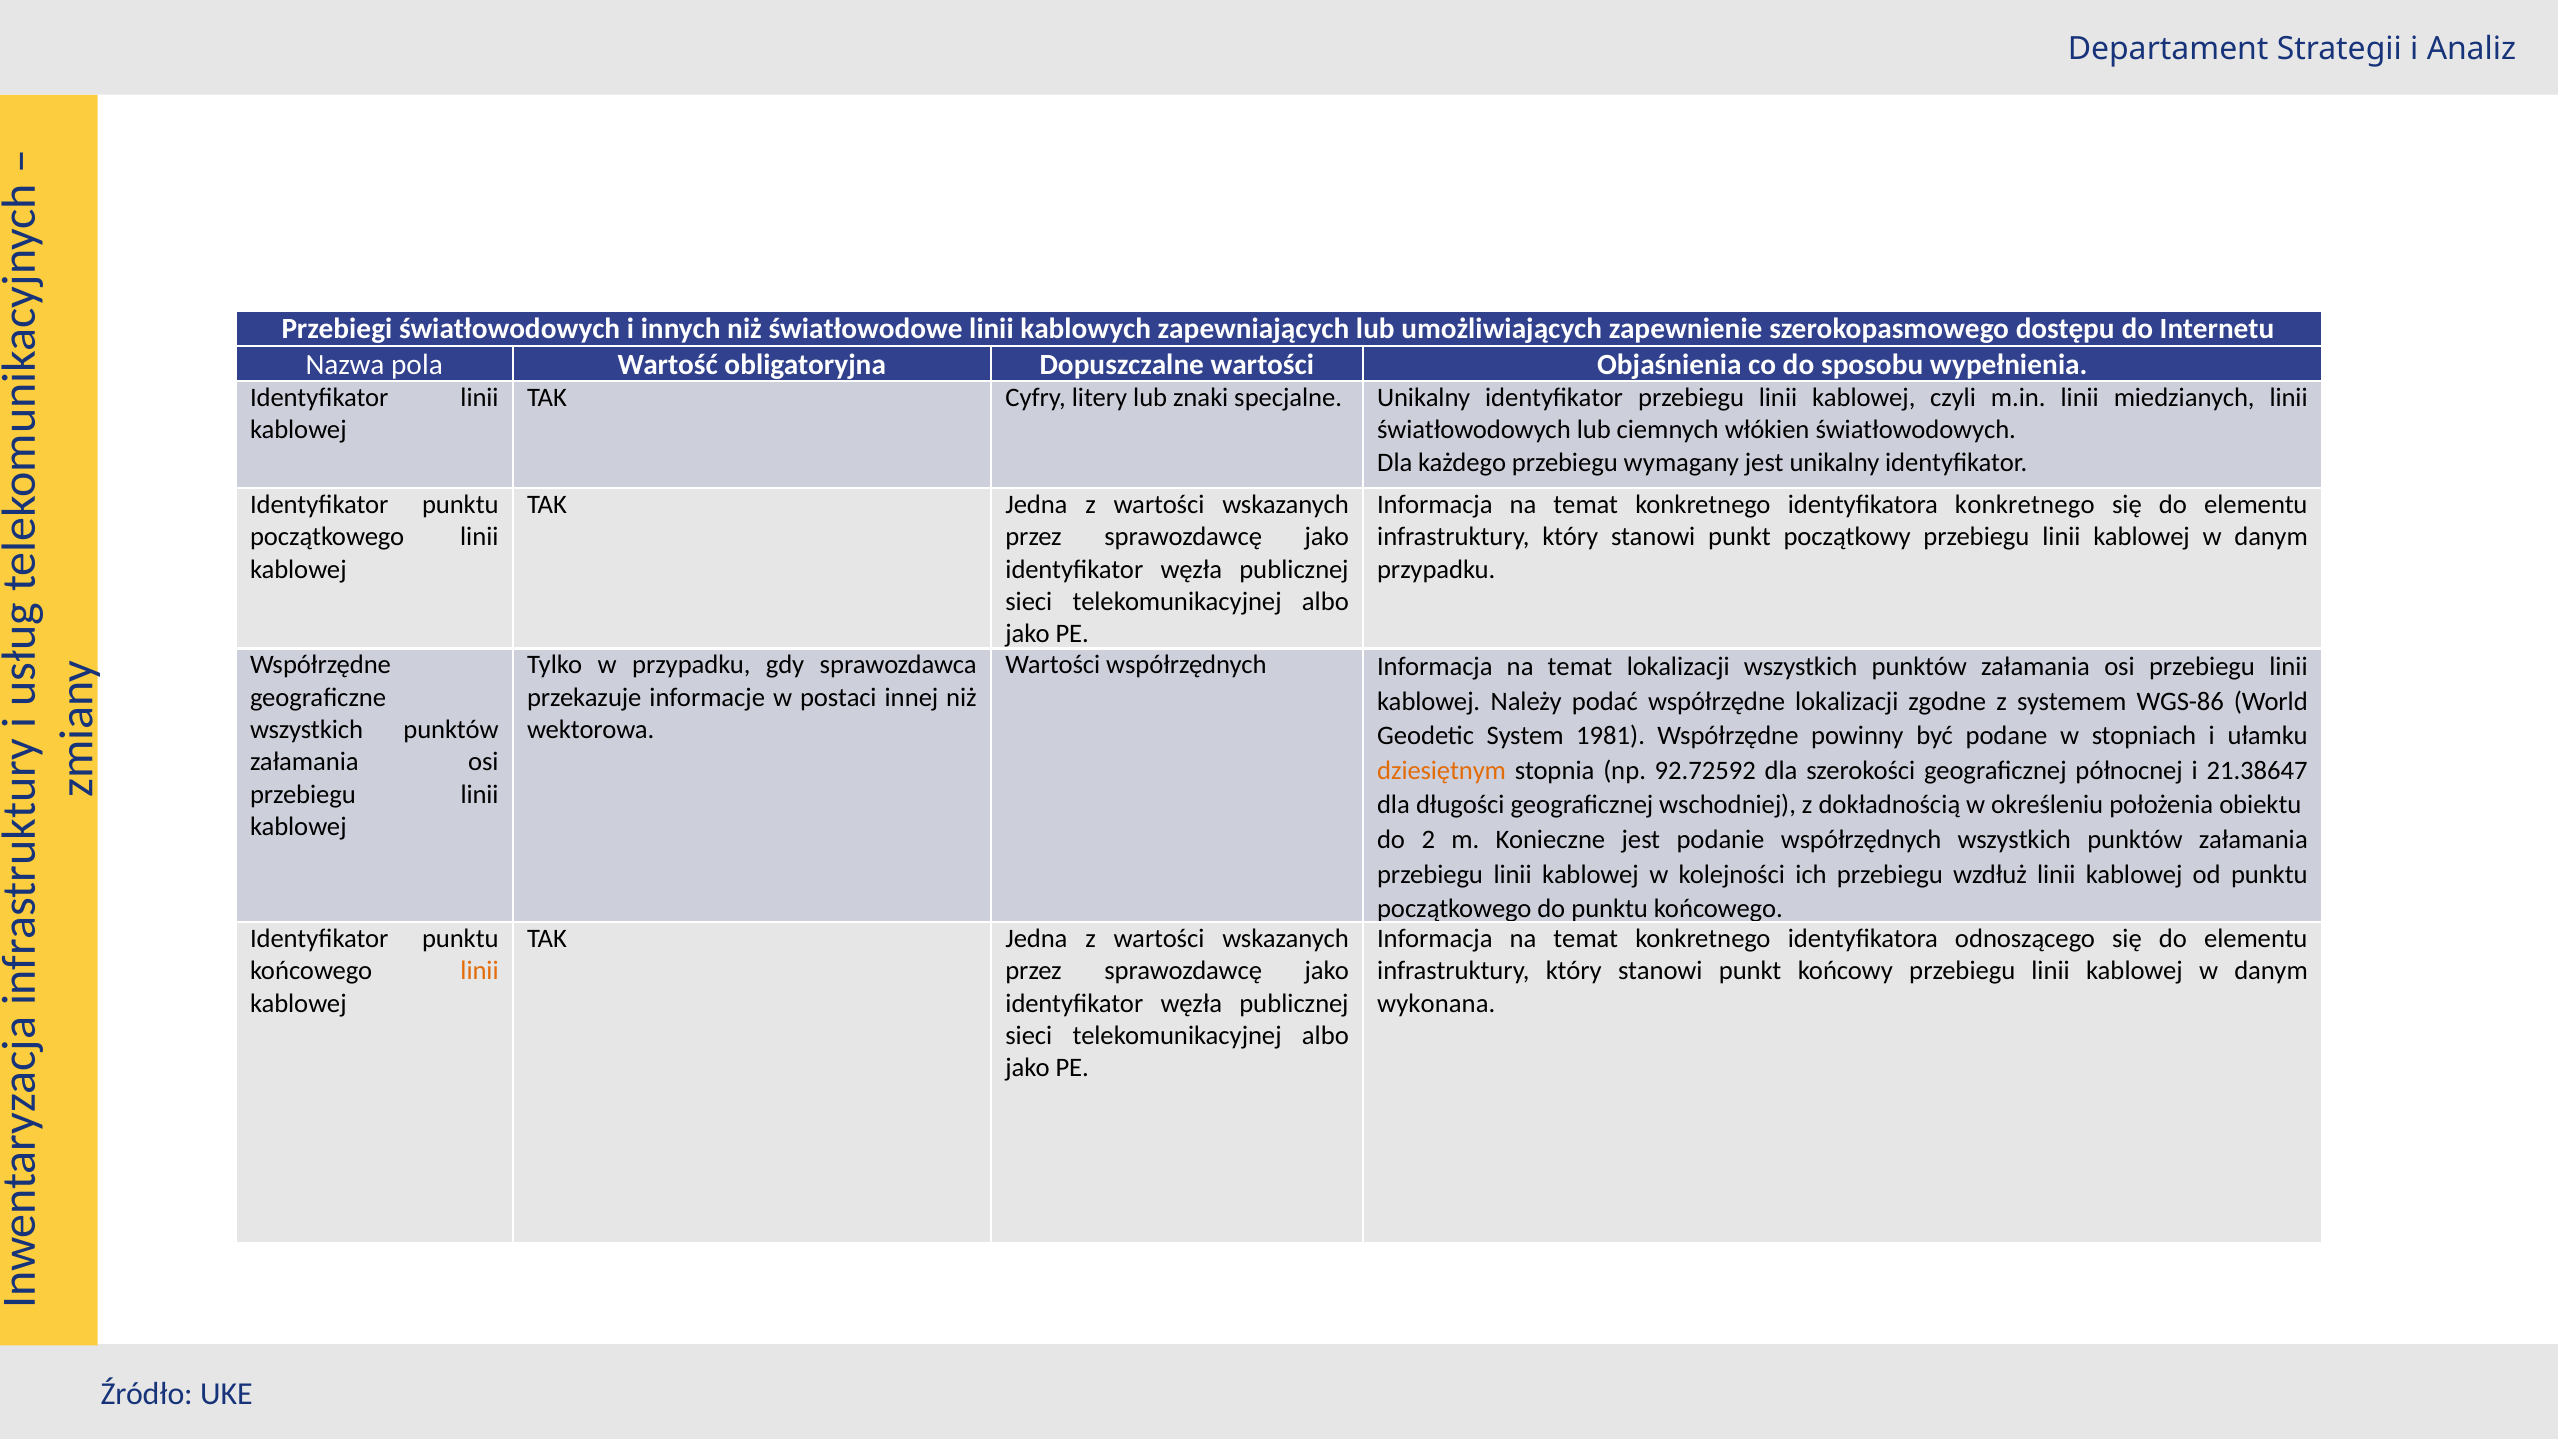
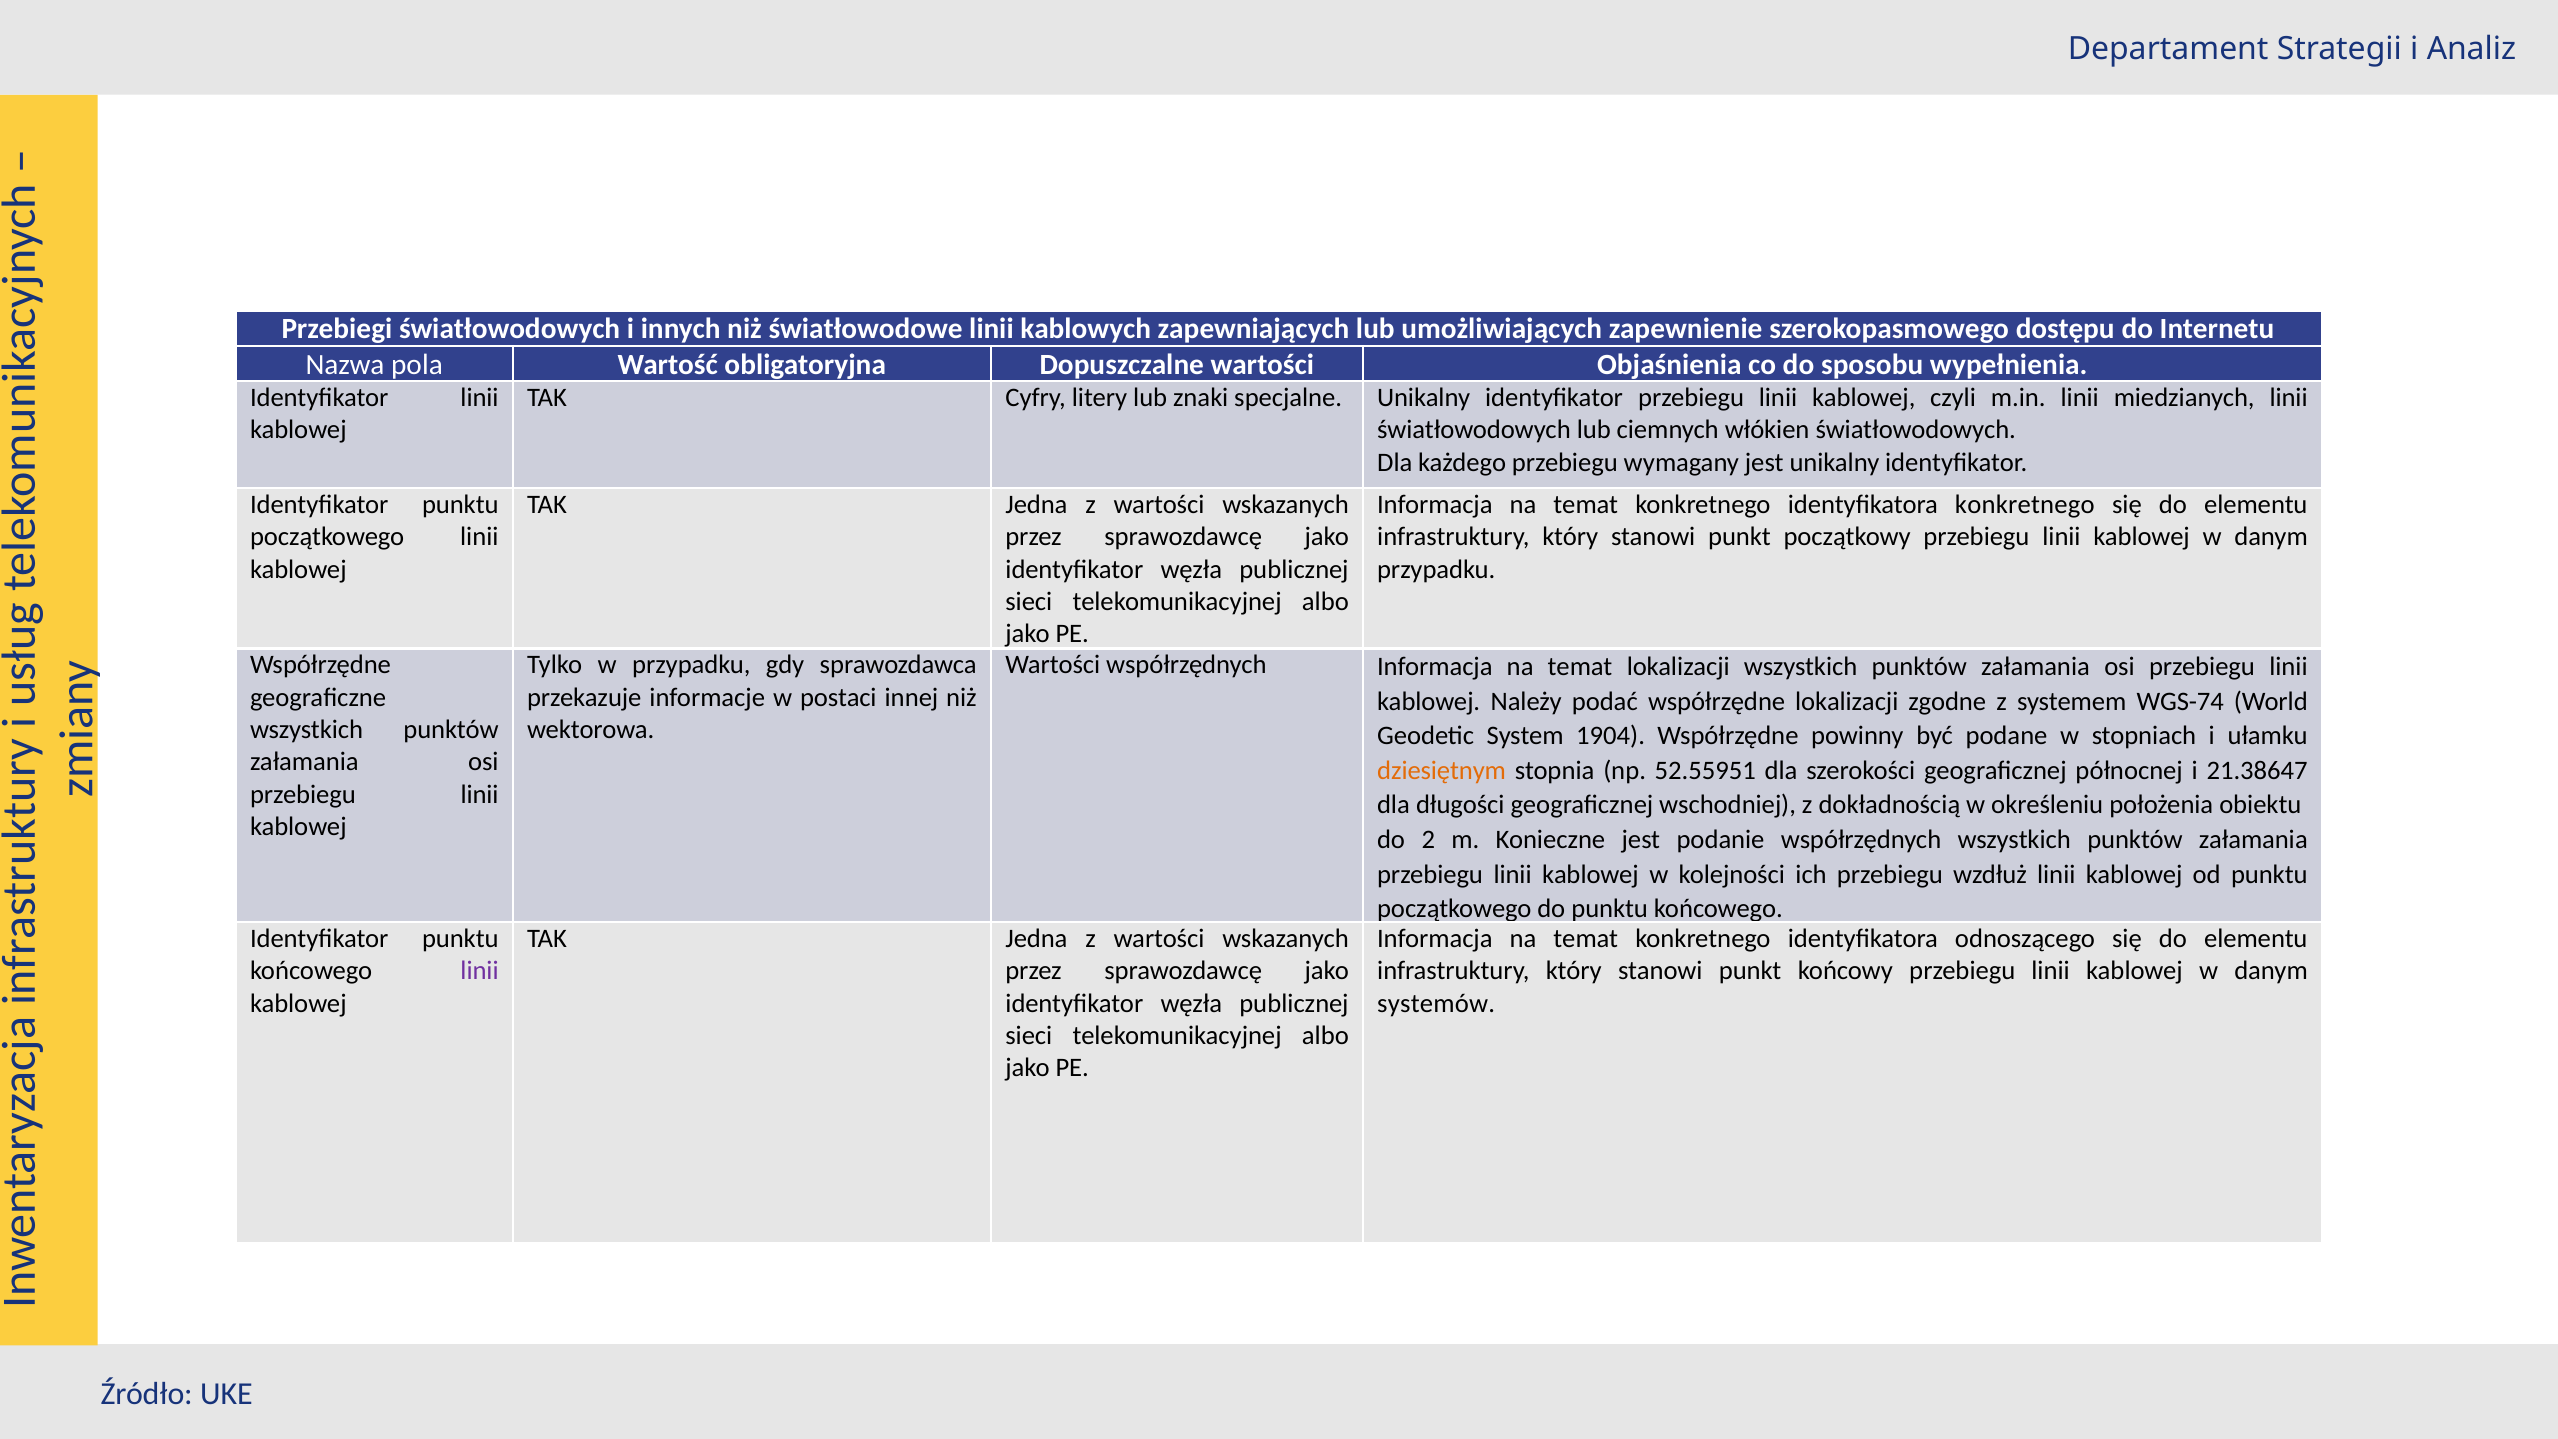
WGS-86: WGS-86 -> WGS-74 (2180, 702)
1981: 1981 -> 1904 (1611, 736)
92.72592: 92.72592 -> 52.55951 (1705, 771)
linii colour: orange -> purple (480, 971)
wykonana: wykonana -> systemów (1436, 1003)
